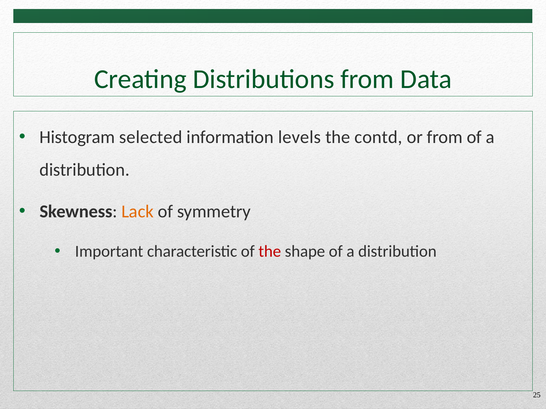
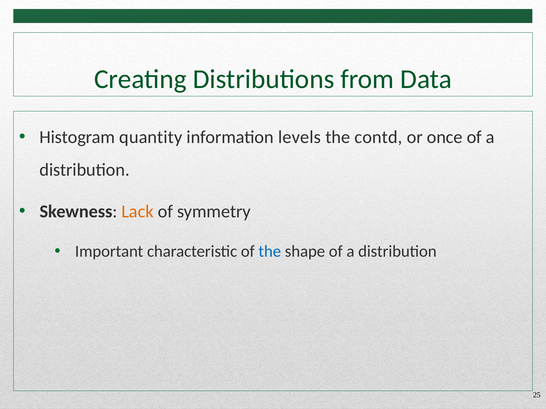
selected: selected -> quantity (151, 137)
or from: from -> once (445, 137)
the colour: red -> blue (270, 252)
